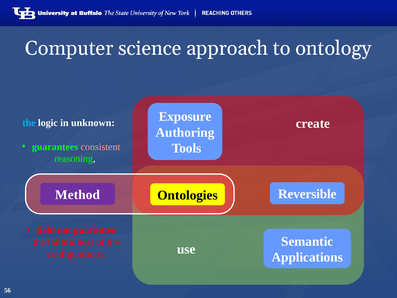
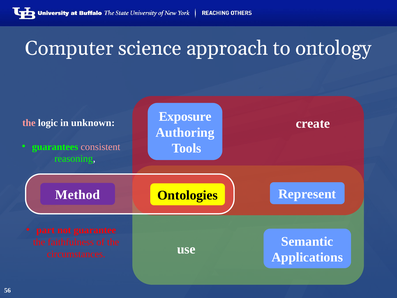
the colour: light blue -> pink (29, 123)
Reversible: Reversible -> Represent (307, 194)
field: field -> part (46, 230)
configurations: configurations -> circumstances (76, 254)
